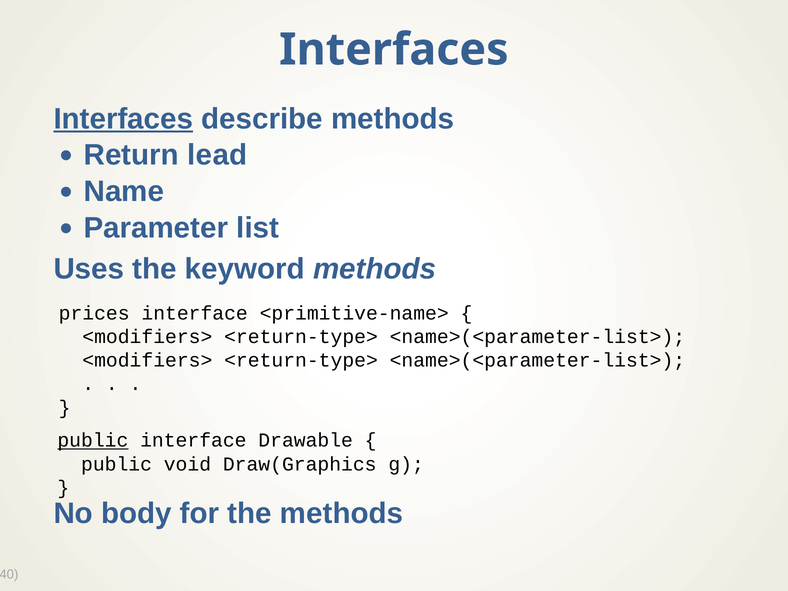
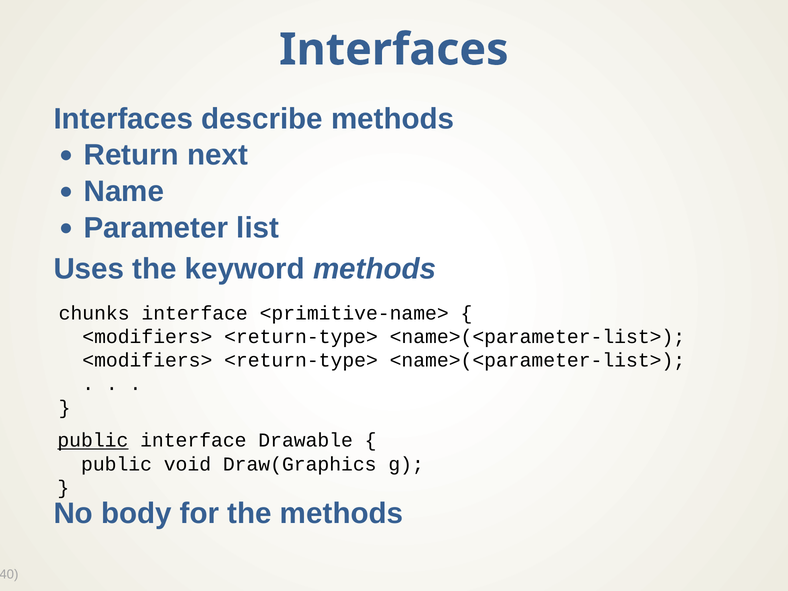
Interfaces underline: present -> none (123, 119)
lead: lead -> next (217, 155)
prices: prices -> chunks (94, 313)
